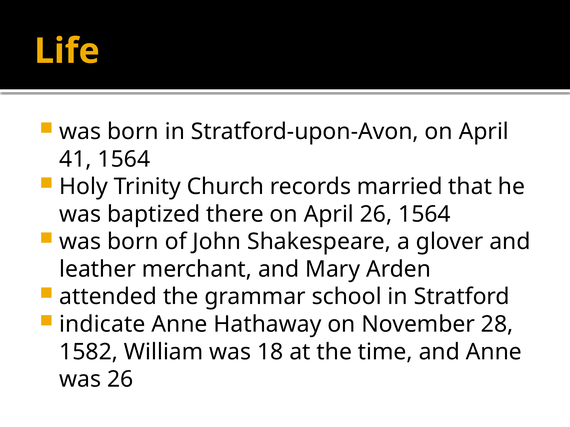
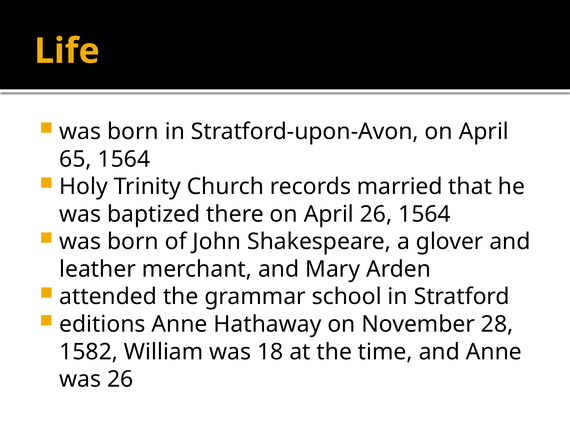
41: 41 -> 65 (75, 159)
indicate: indicate -> editions (102, 325)
